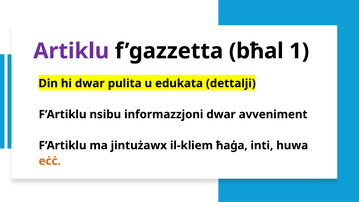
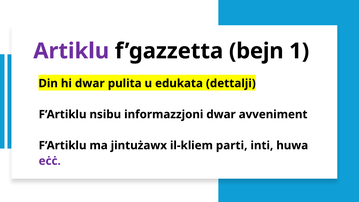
bħal: bħal -> bejn (256, 51)
ħaġa: ħaġa -> parti (232, 145)
eċċ colour: orange -> purple (50, 161)
